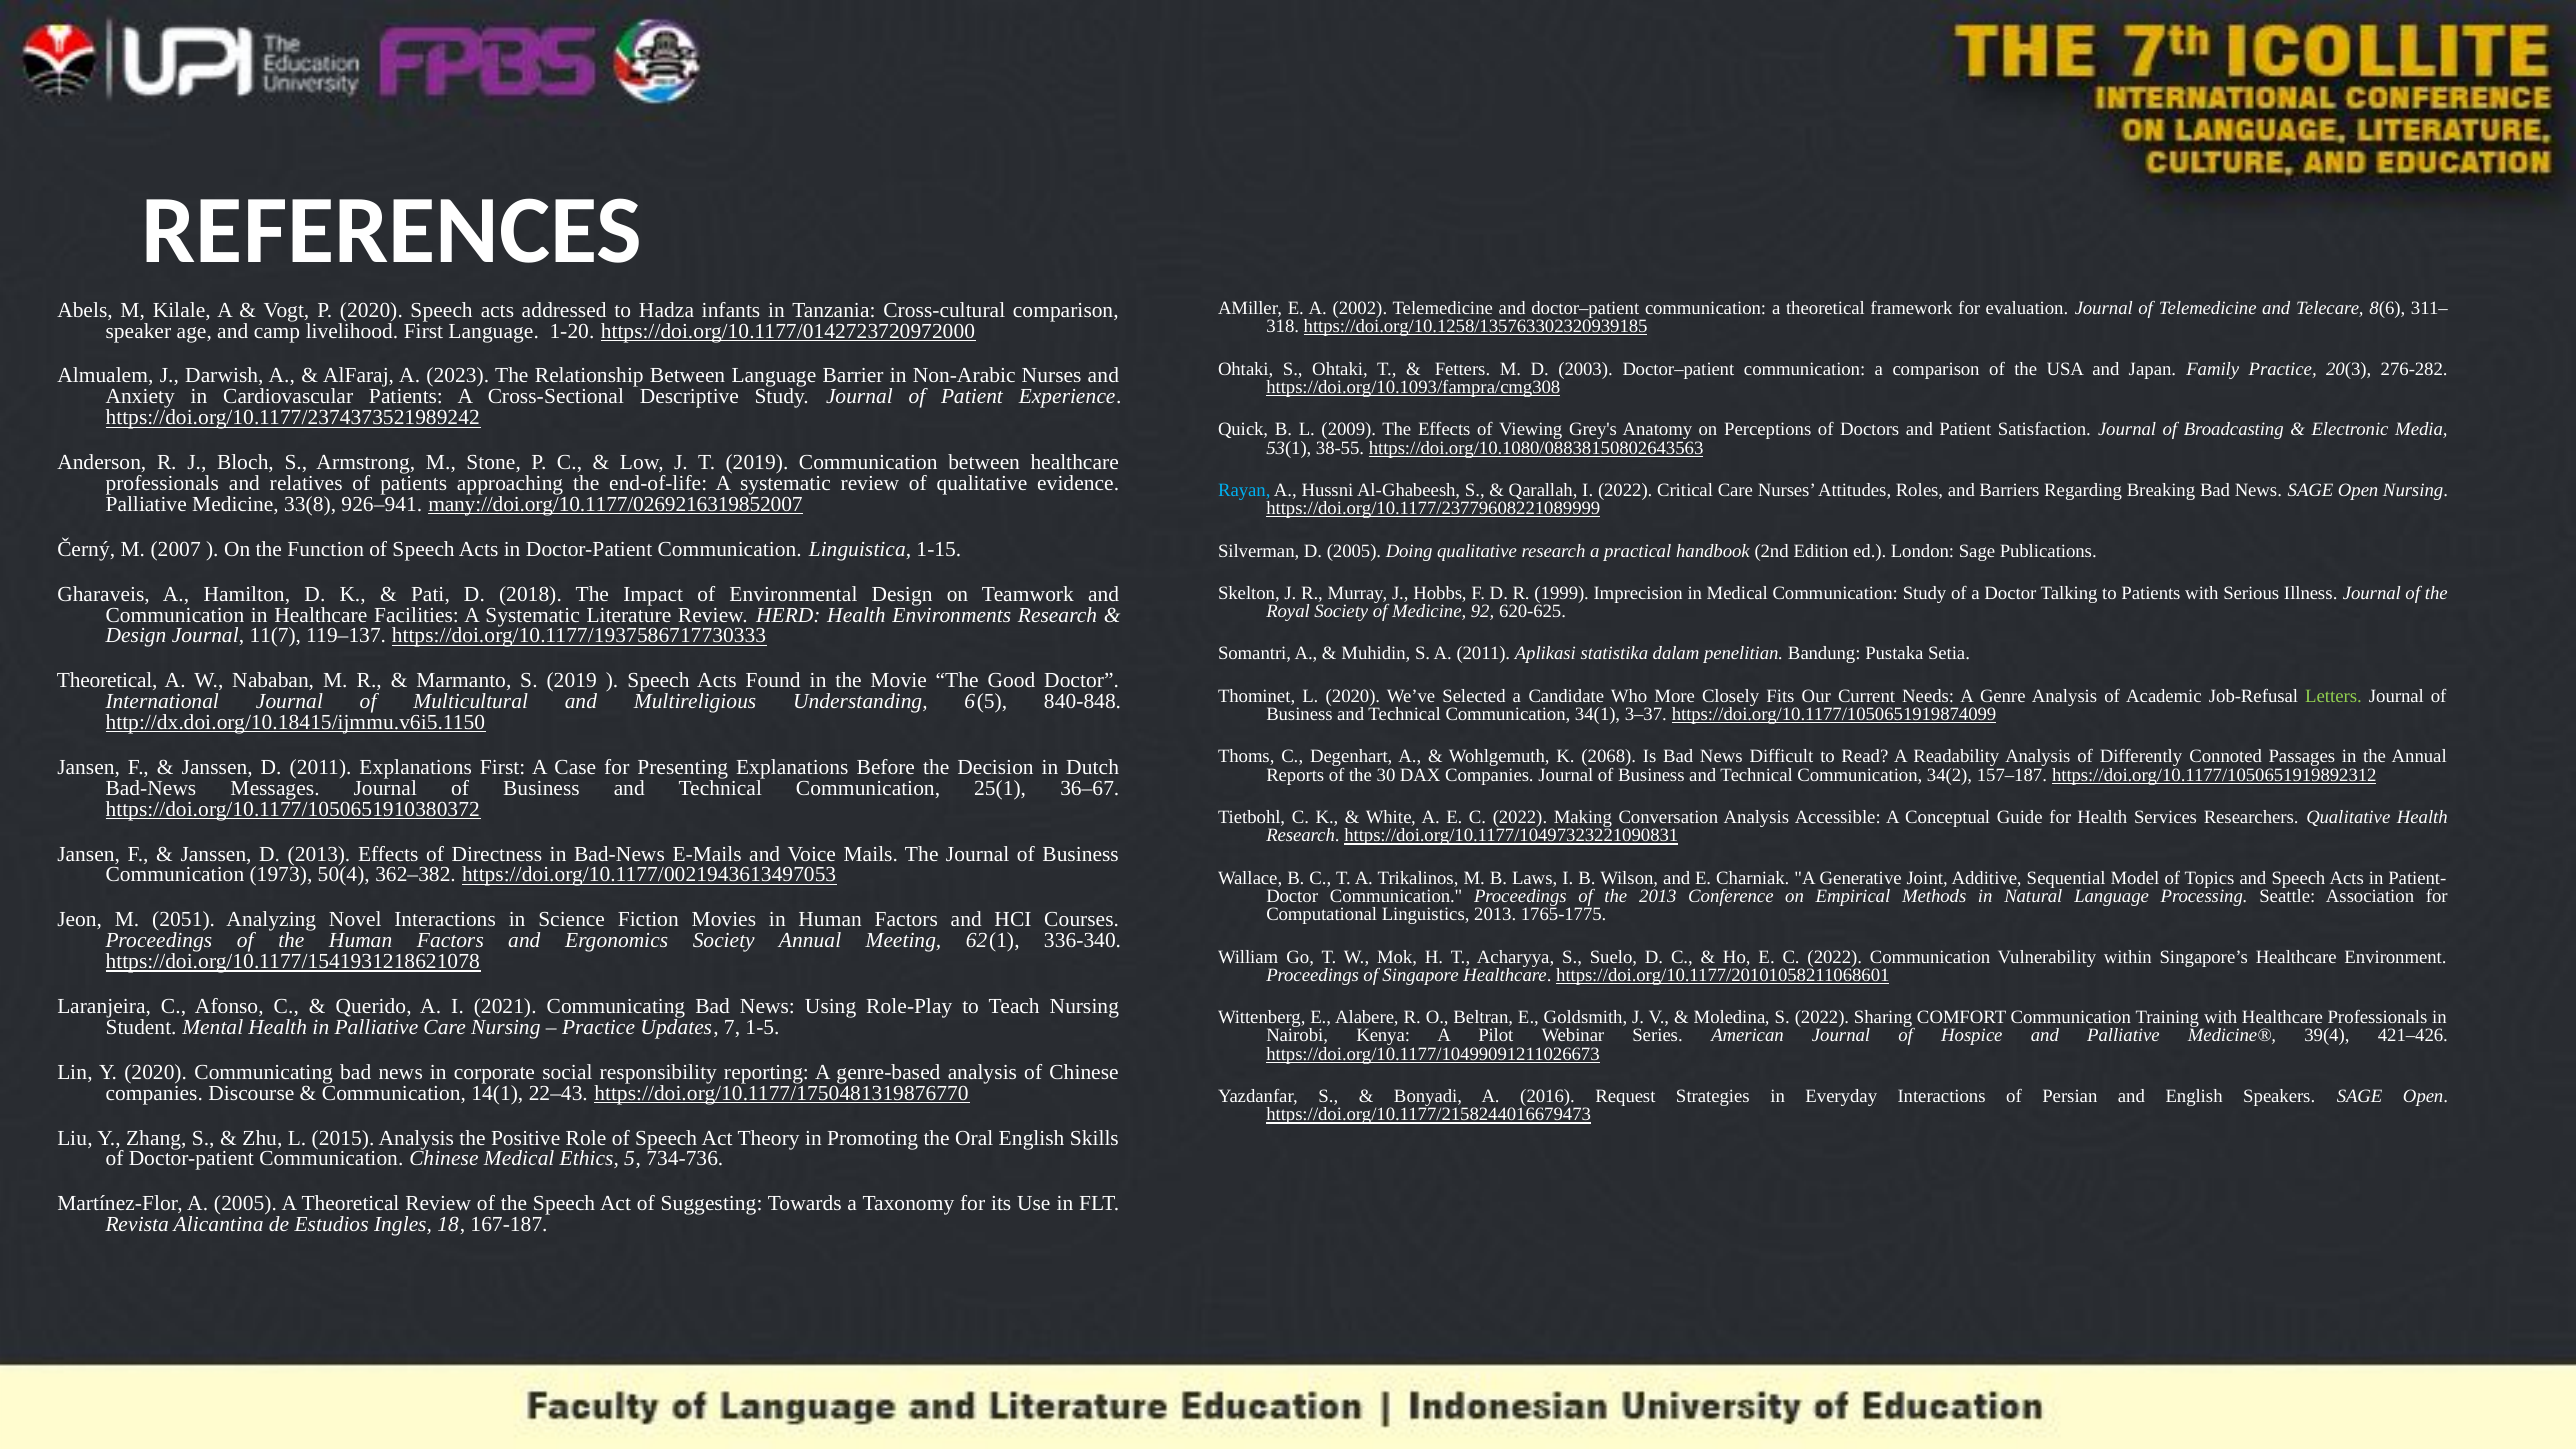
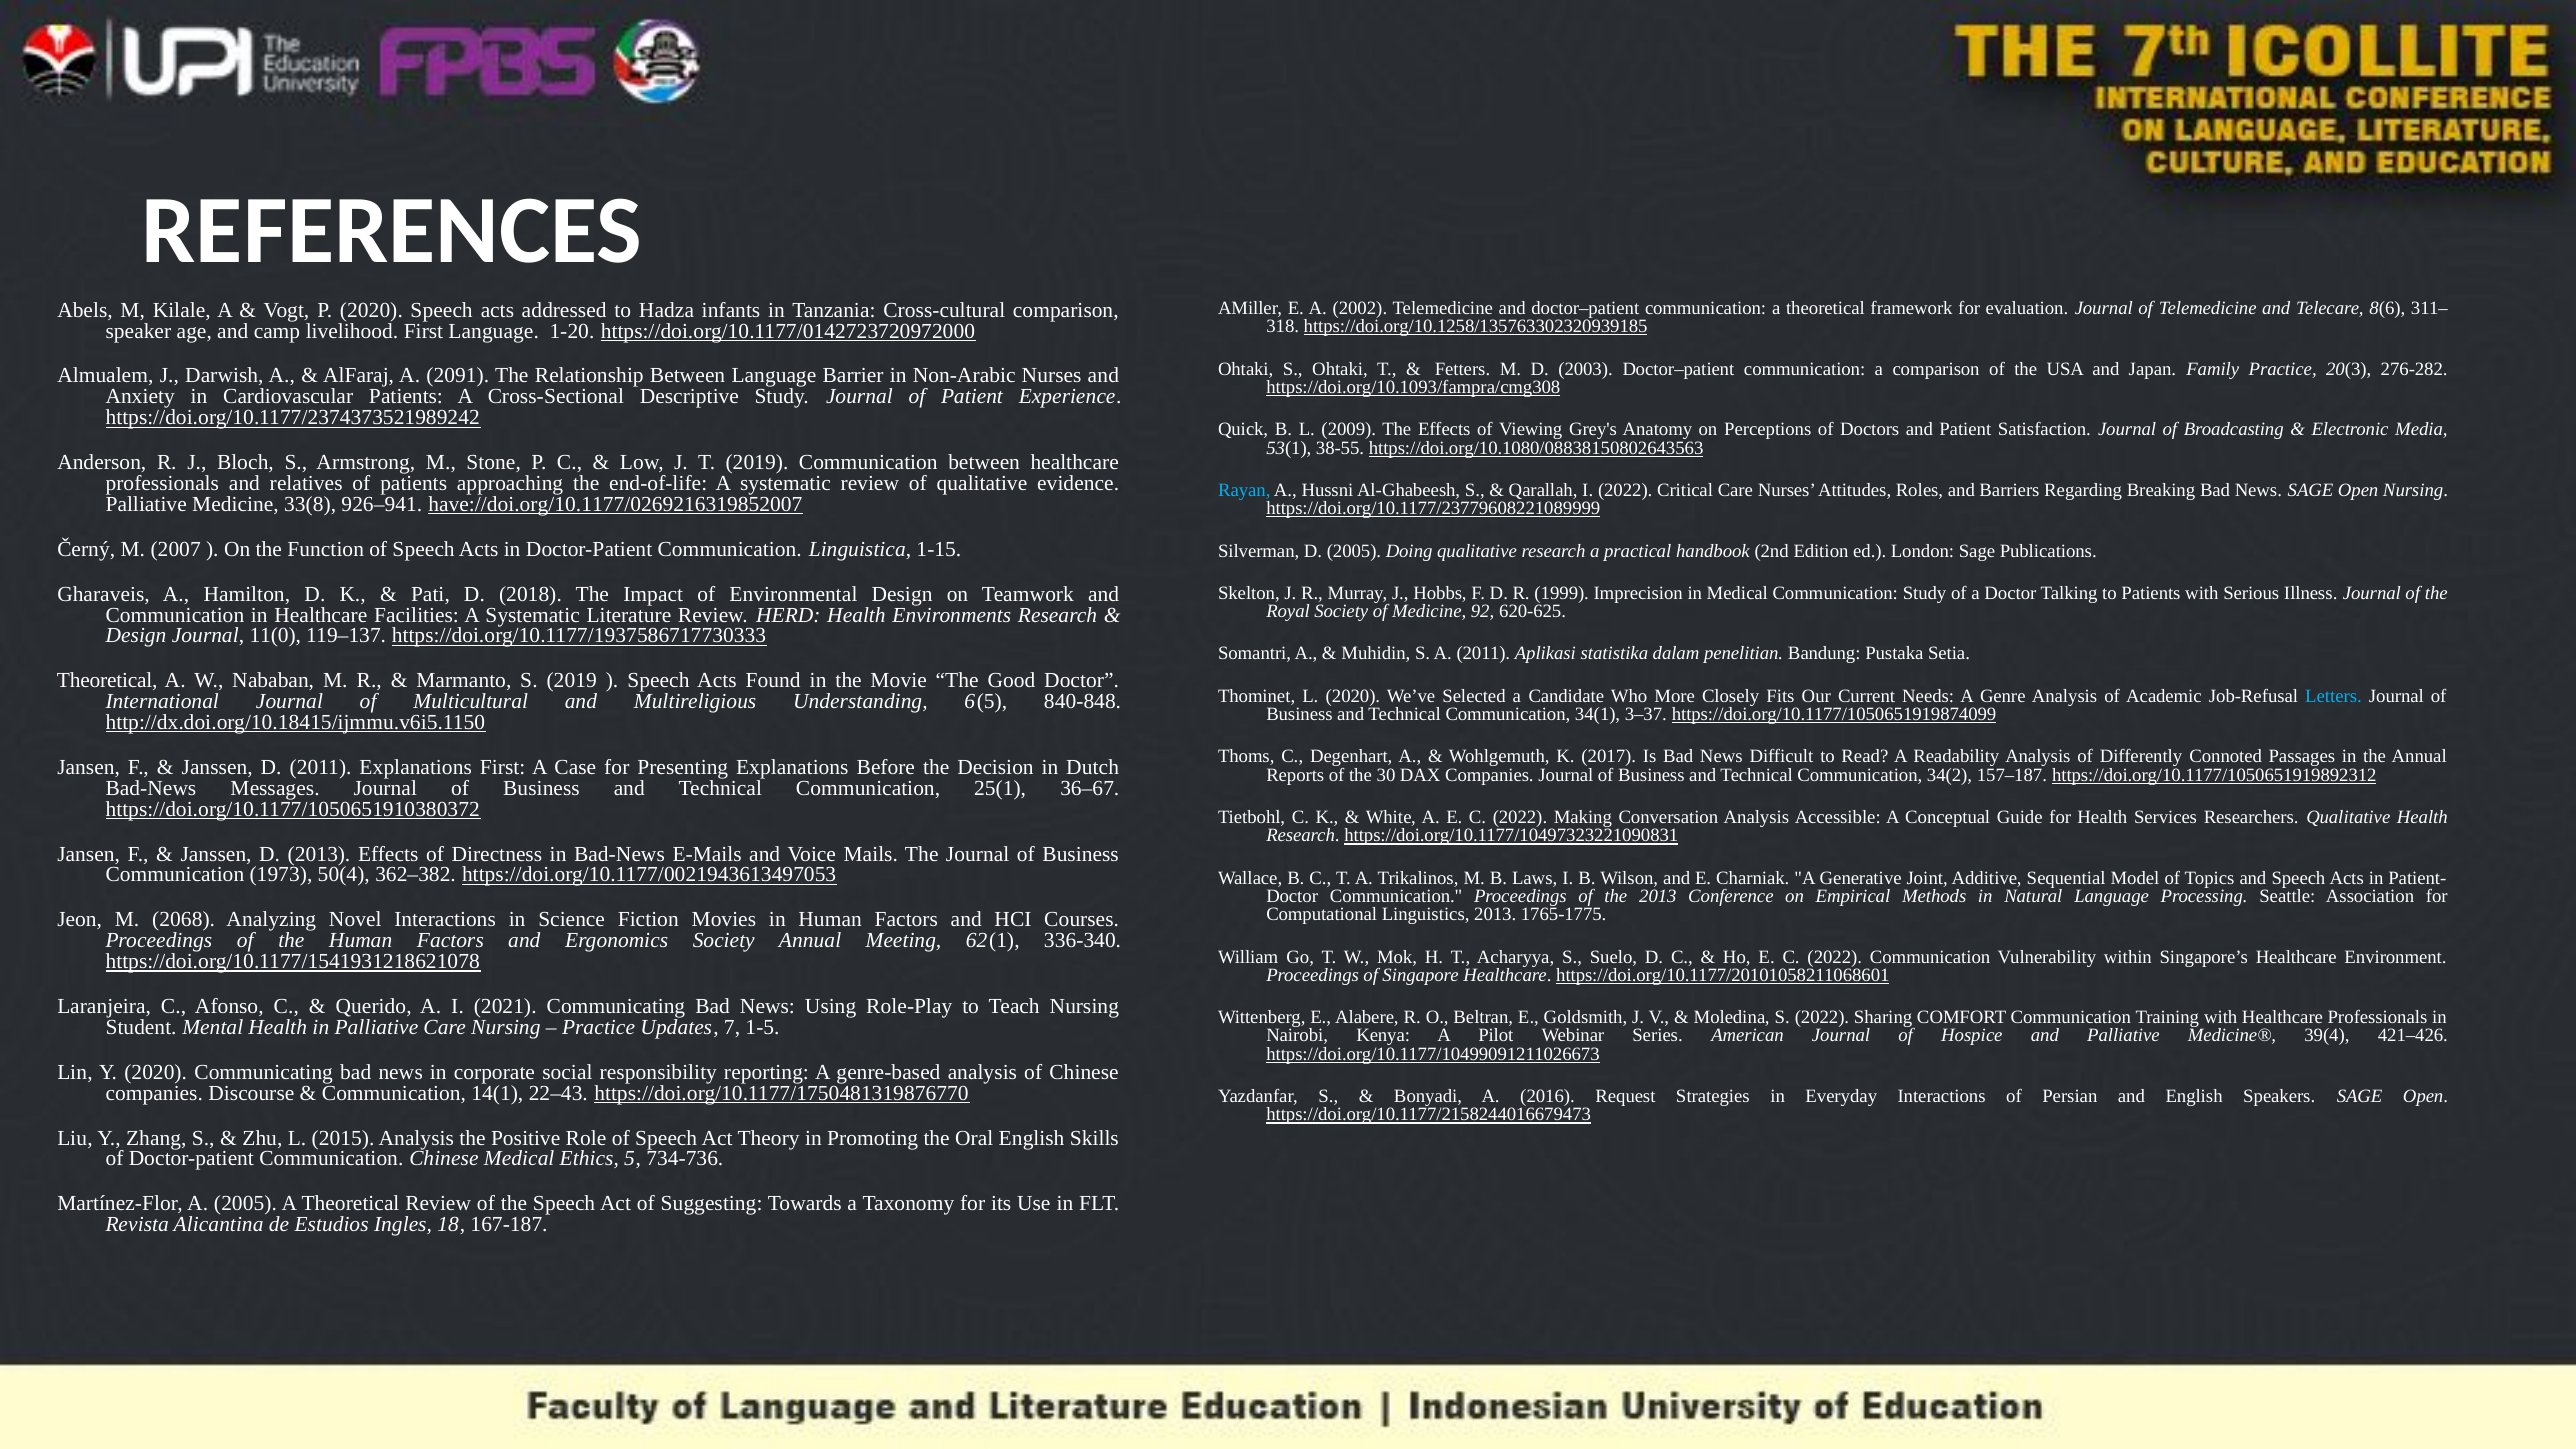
2023: 2023 -> 2091 (458, 376)
many://doi.org/10.1177/0269216319852007: many://doi.org/10.1177/0269216319852007 -> have://doi.org/10.1177/0269216319852007 (615, 504)
11(7: 11(7 -> 11(0 (275, 636)
Letters colour: light green -> light blue (2334, 696)
2068: 2068 -> 2017 (1609, 757)
2051: 2051 -> 2068 (184, 920)
